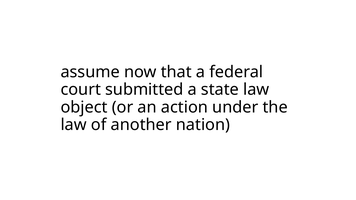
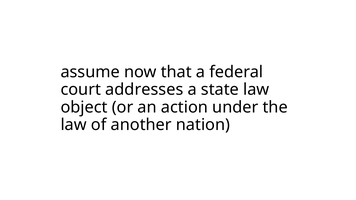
submitted: submitted -> addresses (144, 90)
